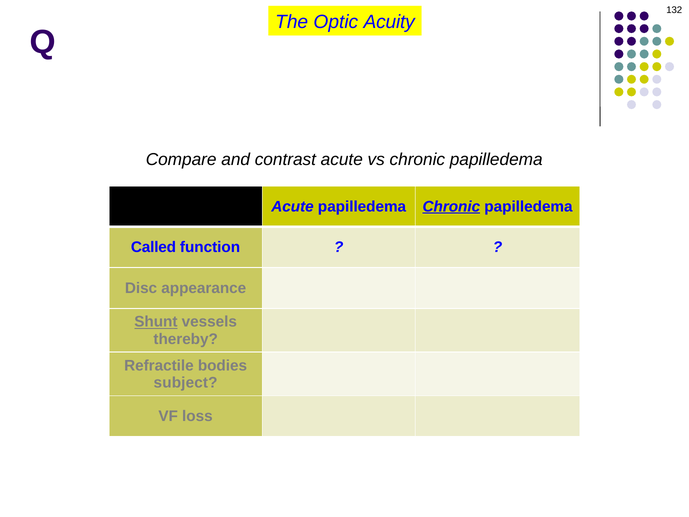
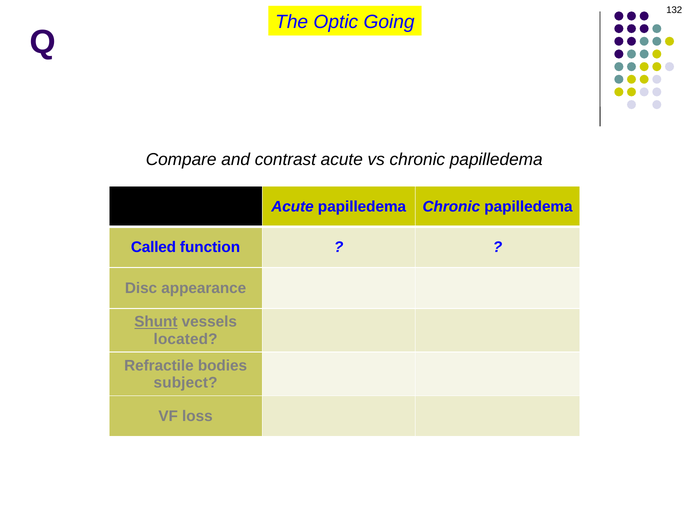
Acuity: Acuity -> Going (389, 22)
Chronic underline: present -> none (451, 206)
thereby: thereby -> located (186, 339)
